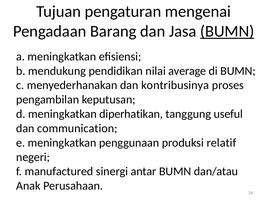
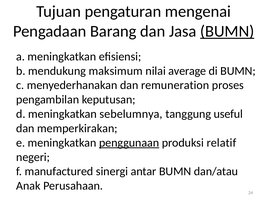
pendidikan: pendidikan -> maksimum (116, 71)
kontribusinya: kontribusinya -> remuneration (175, 85)
diperhatikan: diperhatikan -> sebelumnya (131, 114)
communication: communication -> memperkirakan (77, 128)
penggunaan underline: none -> present (129, 143)
